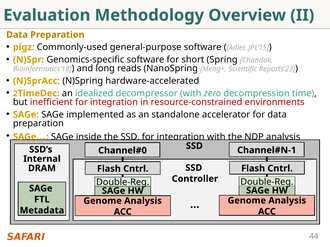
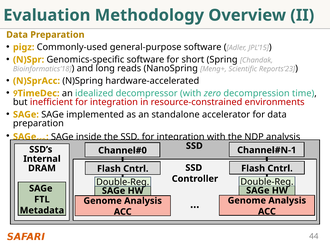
2: 2 -> 9 (15, 93)
